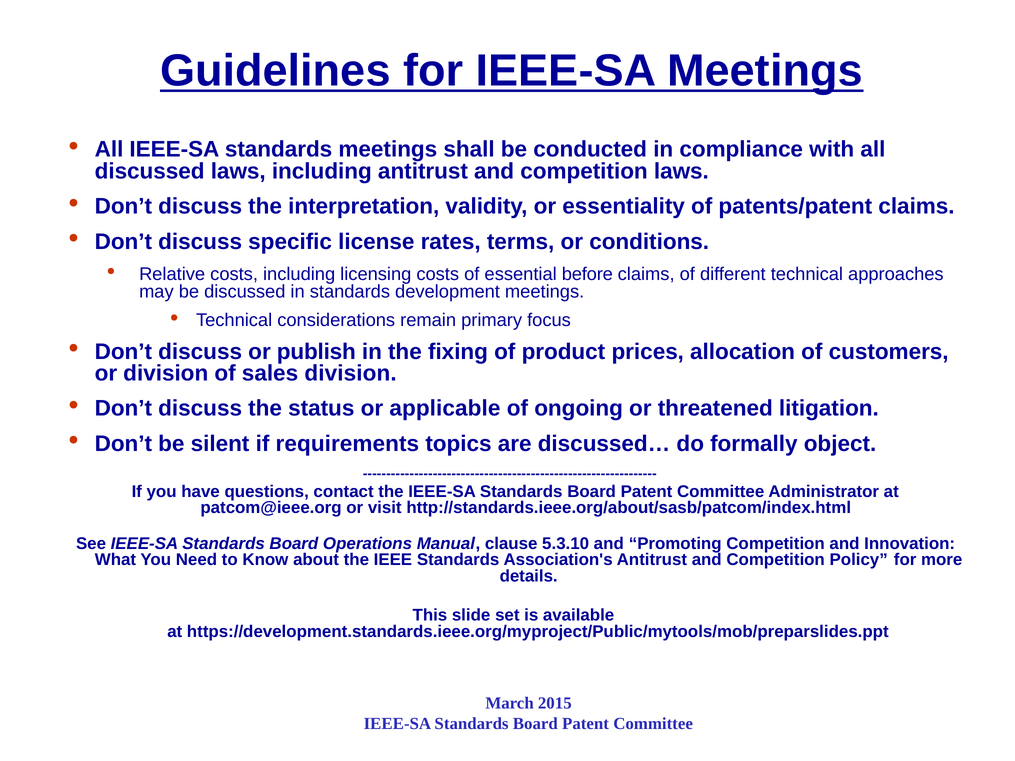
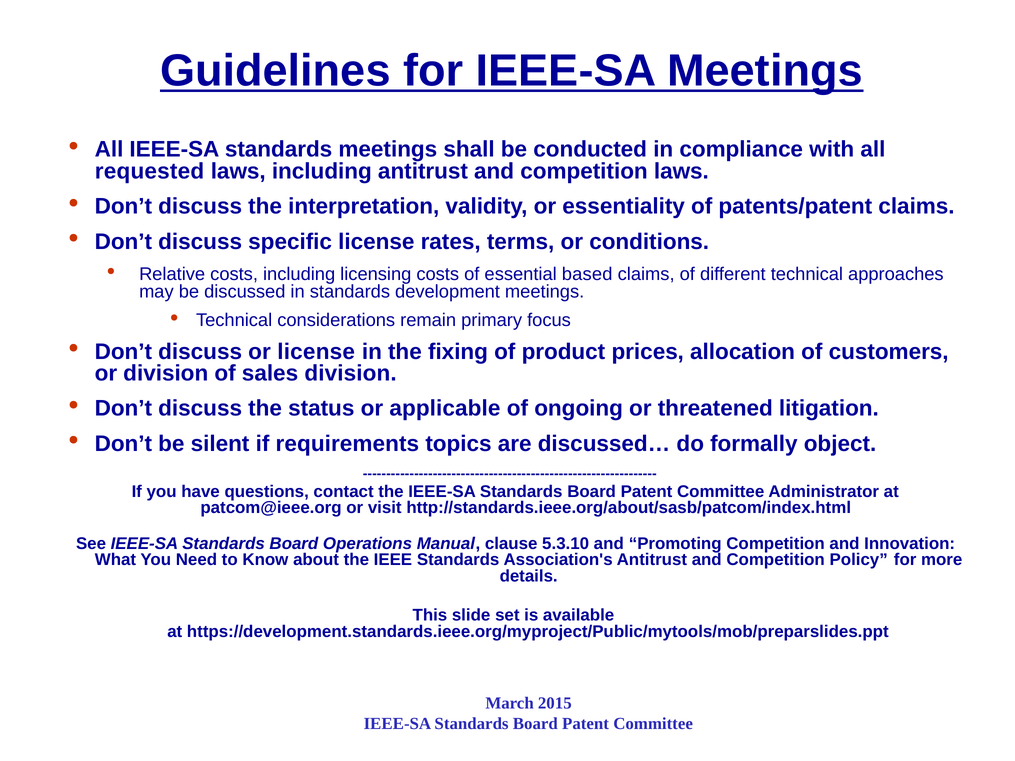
discussed: discussed -> requested (150, 171)
before: before -> based (587, 274)
or publish: publish -> license (316, 352)
